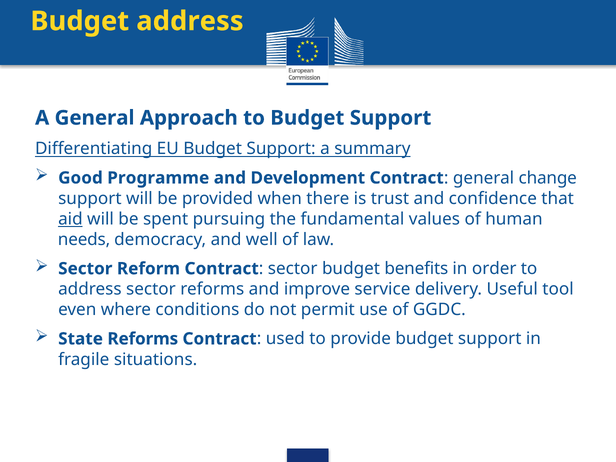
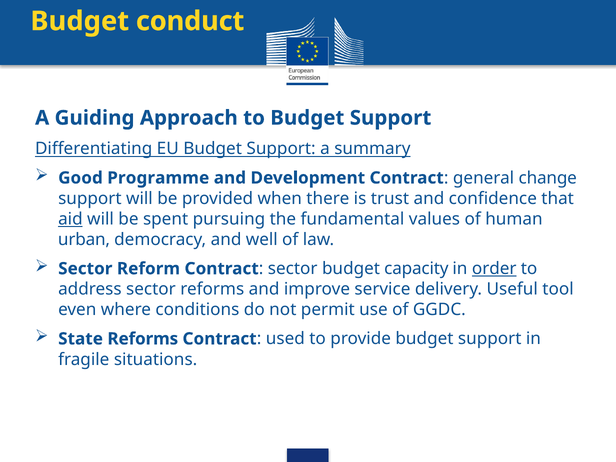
Budget address: address -> conduct (190, 21)
A General: General -> Guiding (95, 118)
needs: needs -> urban (84, 240)
benefits: benefits -> capacity (416, 269)
order underline: none -> present (494, 269)
